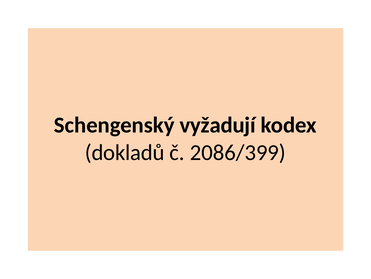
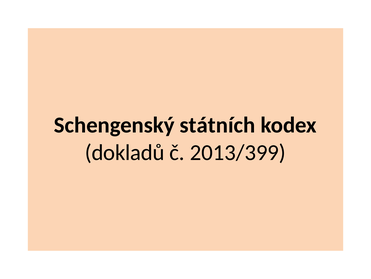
vyžadují: vyžadují -> státních (218, 125)
2086/399: 2086/399 -> 2013/399 (238, 152)
